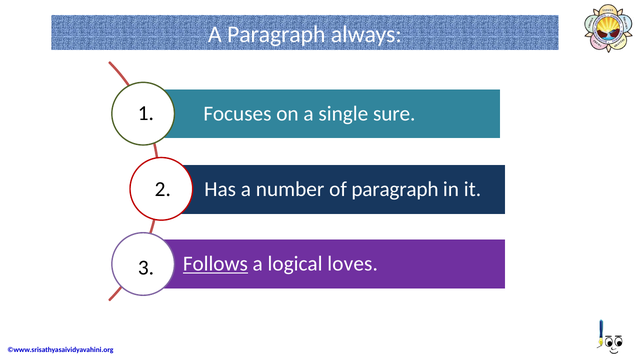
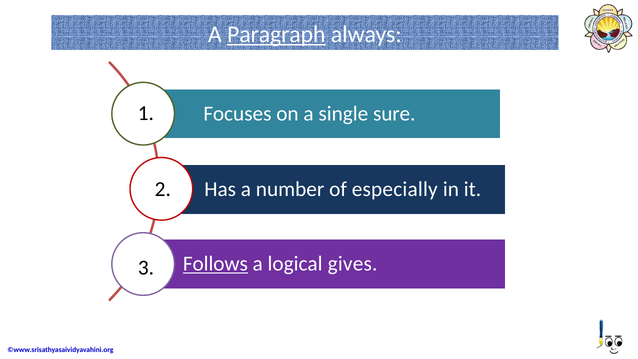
Paragraph underline: none -> present (276, 34)
of paragraph: paragraph -> especially (395, 189)
loves: loves -> gives (353, 264)
